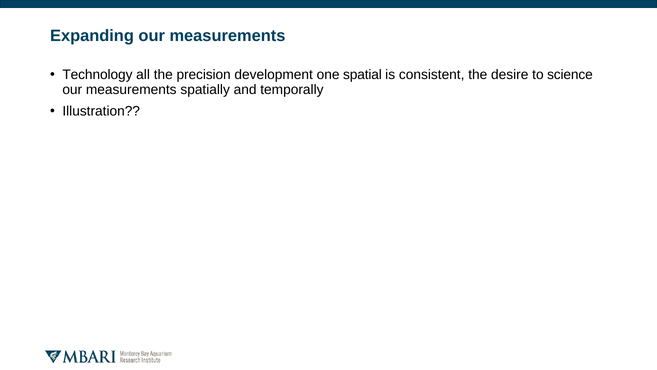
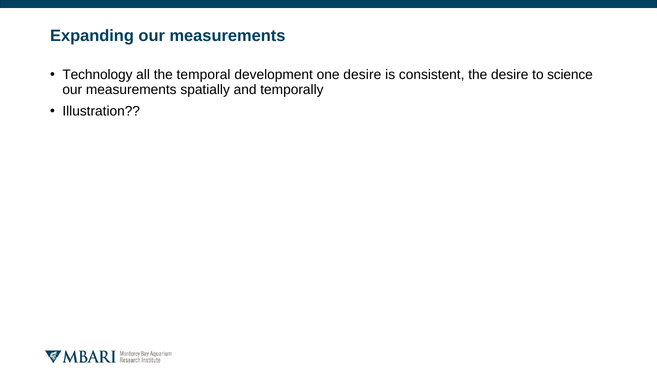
precision: precision -> temporal (204, 75)
one spatial: spatial -> desire (362, 75)
